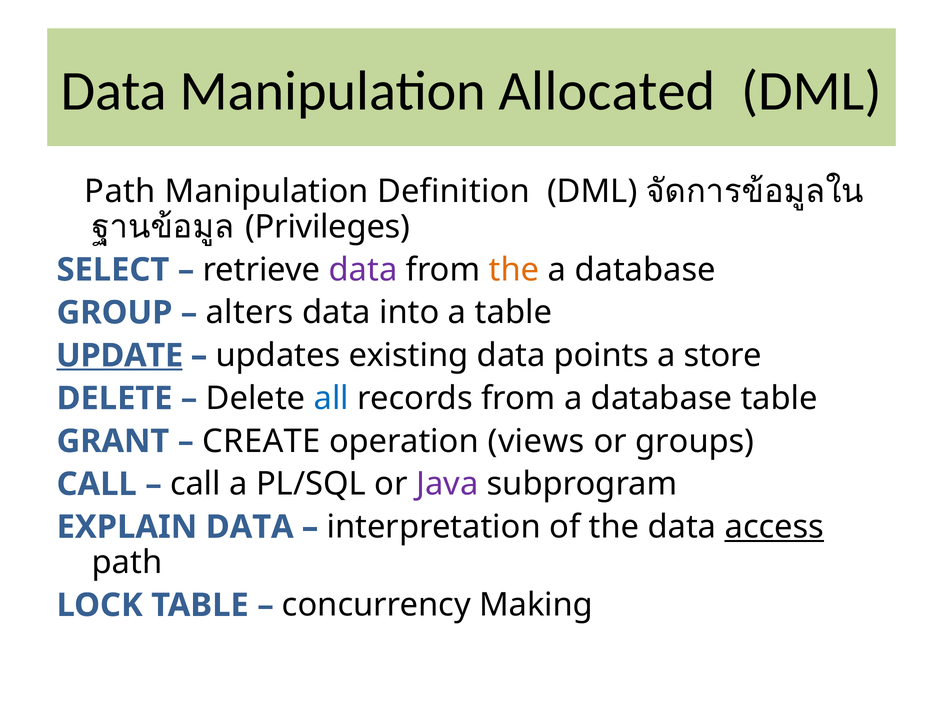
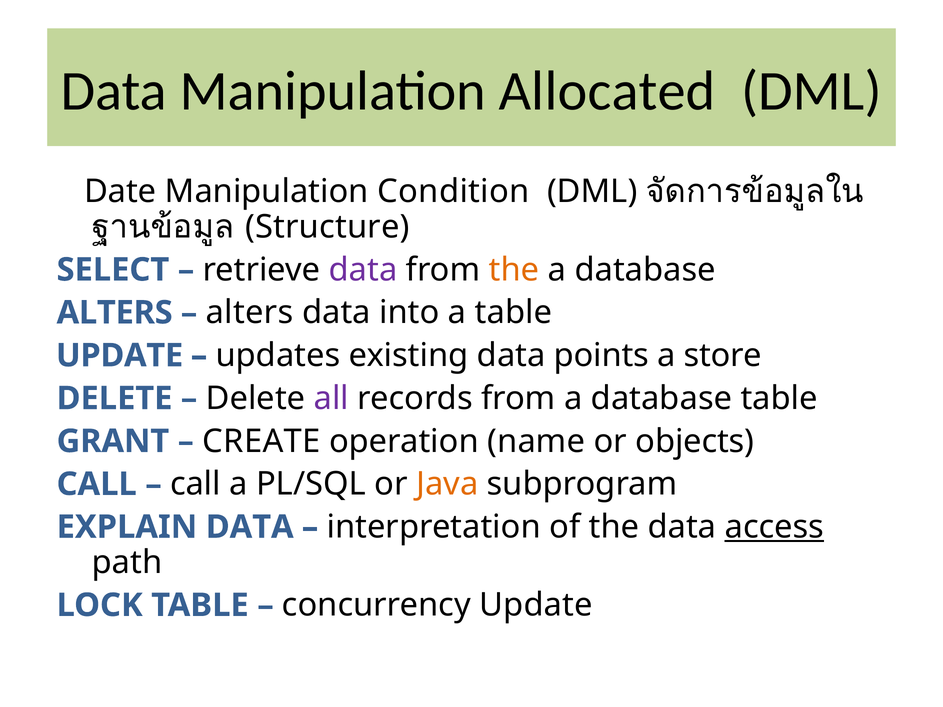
Path: Path -> Date (120, 192)
Definition: Definition -> Condition (453, 192)
Privileges: Privileges -> Structure (327, 227)
GROUP: GROUP -> ALTERS (115, 313)
UPDATE underline: present -> none (120, 356)
all colour: blue -> purple (331, 399)
views: views -> name (536, 441)
groups: groups -> objects (695, 441)
Java colour: purple -> orange (447, 484)
concurrency Making: Making -> Update (536, 605)
